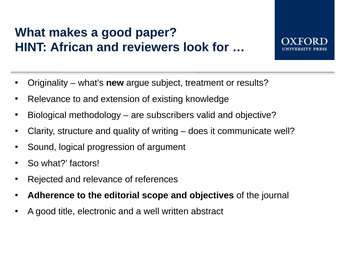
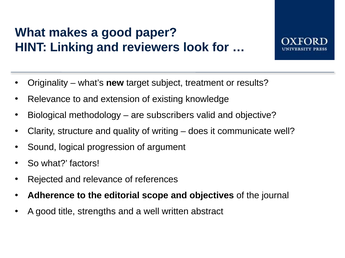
African: African -> Linking (72, 48)
argue: argue -> target (138, 83)
electronic: electronic -> strengths (97, 212)
